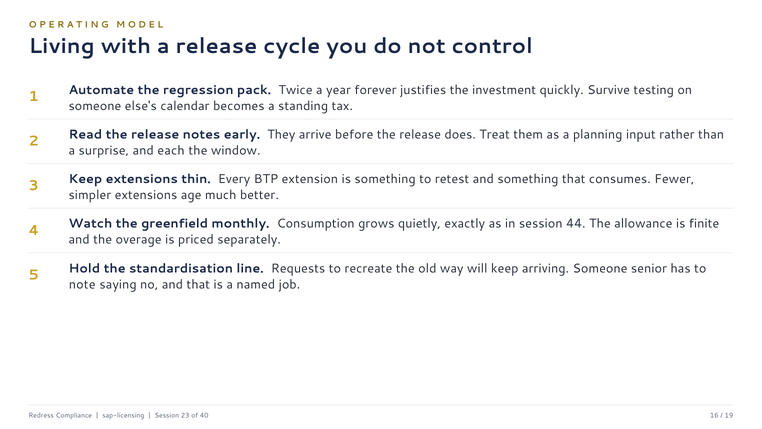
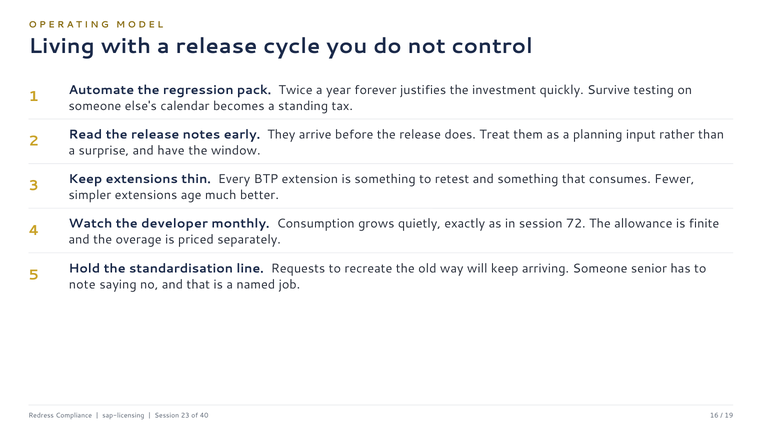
each: each -> have (171, 150)
greenfield: greenfield -> developer (175, 224)
44: 44 -> 72 (576, 224)
